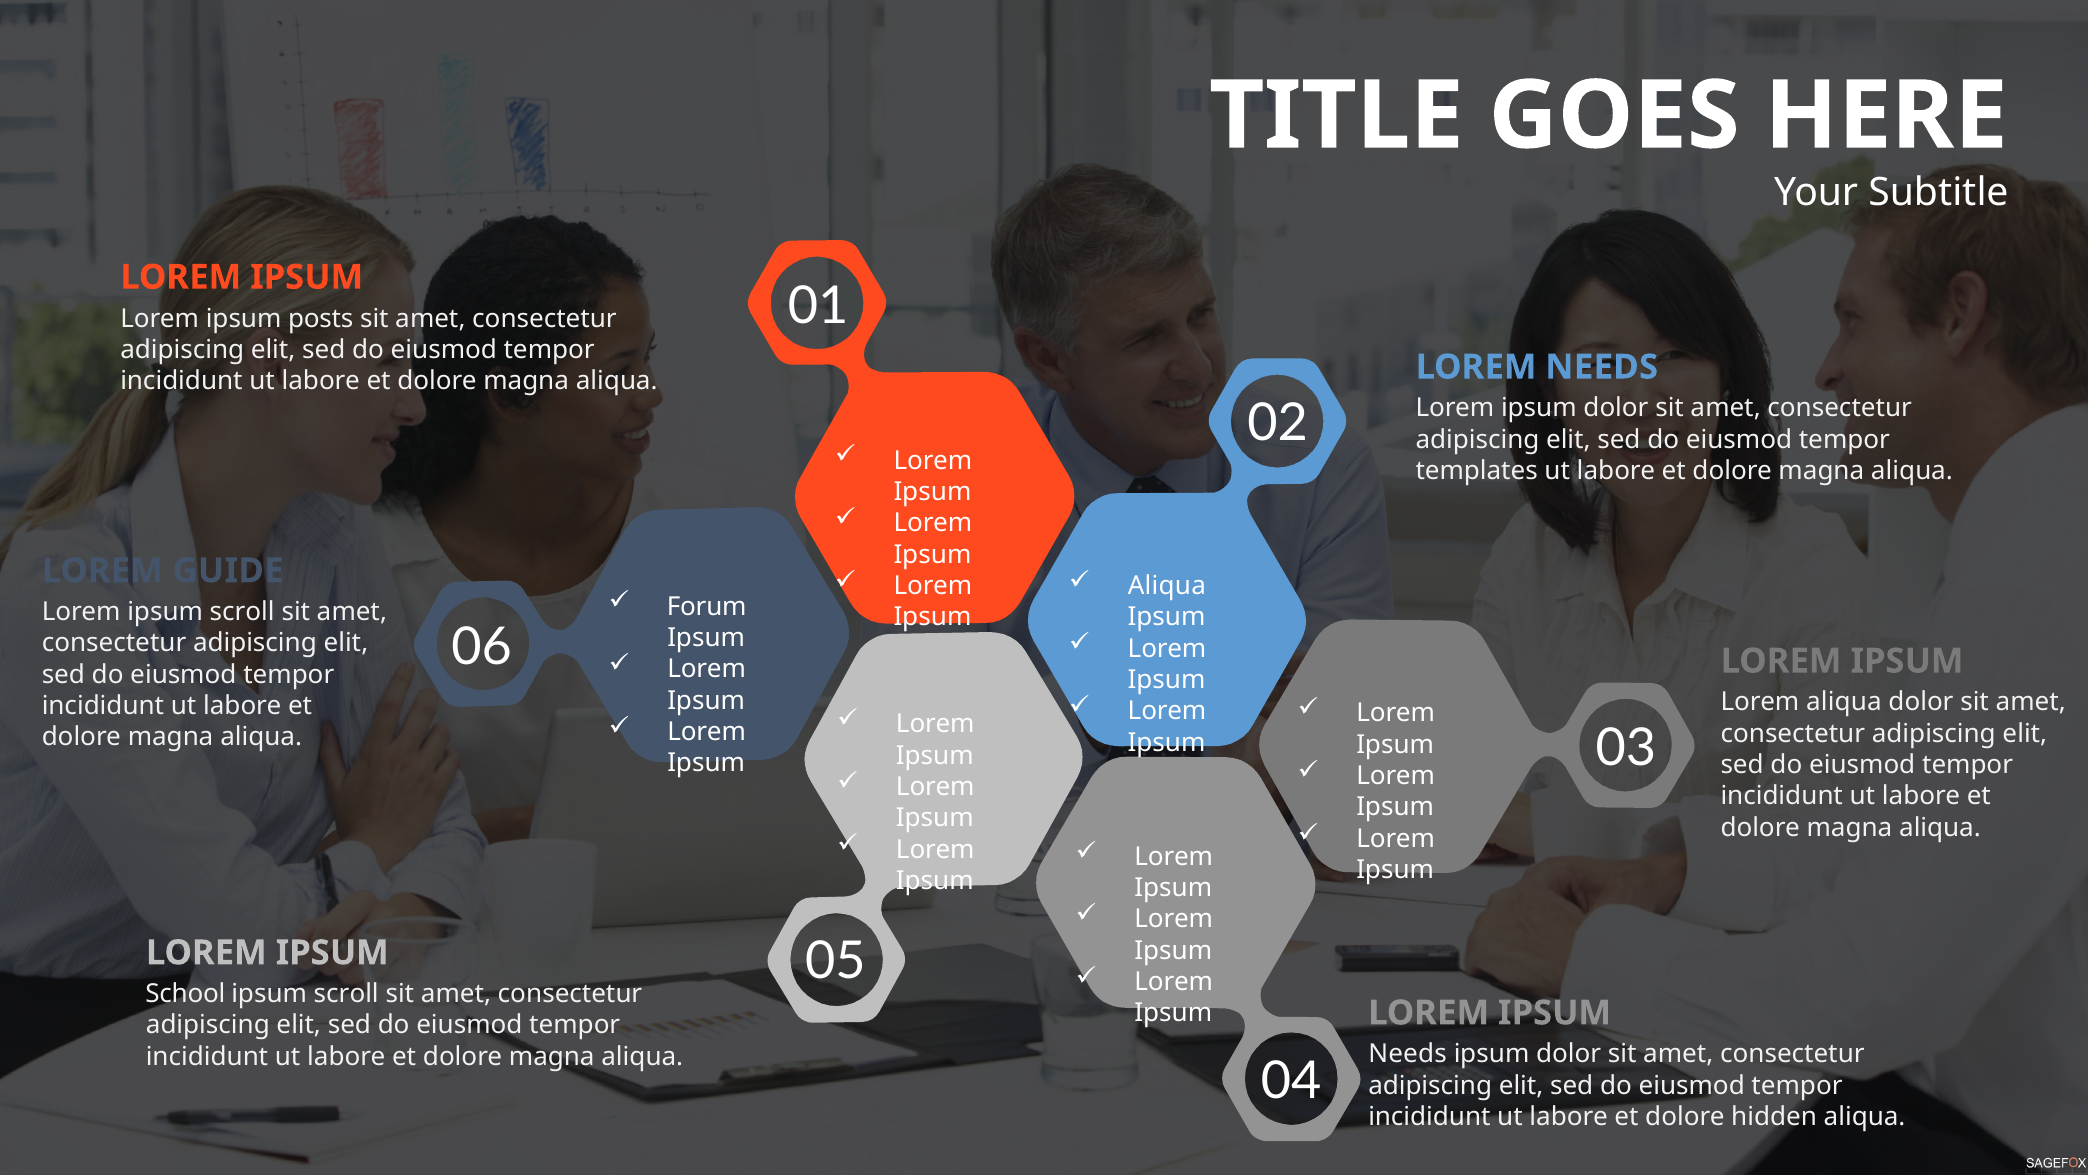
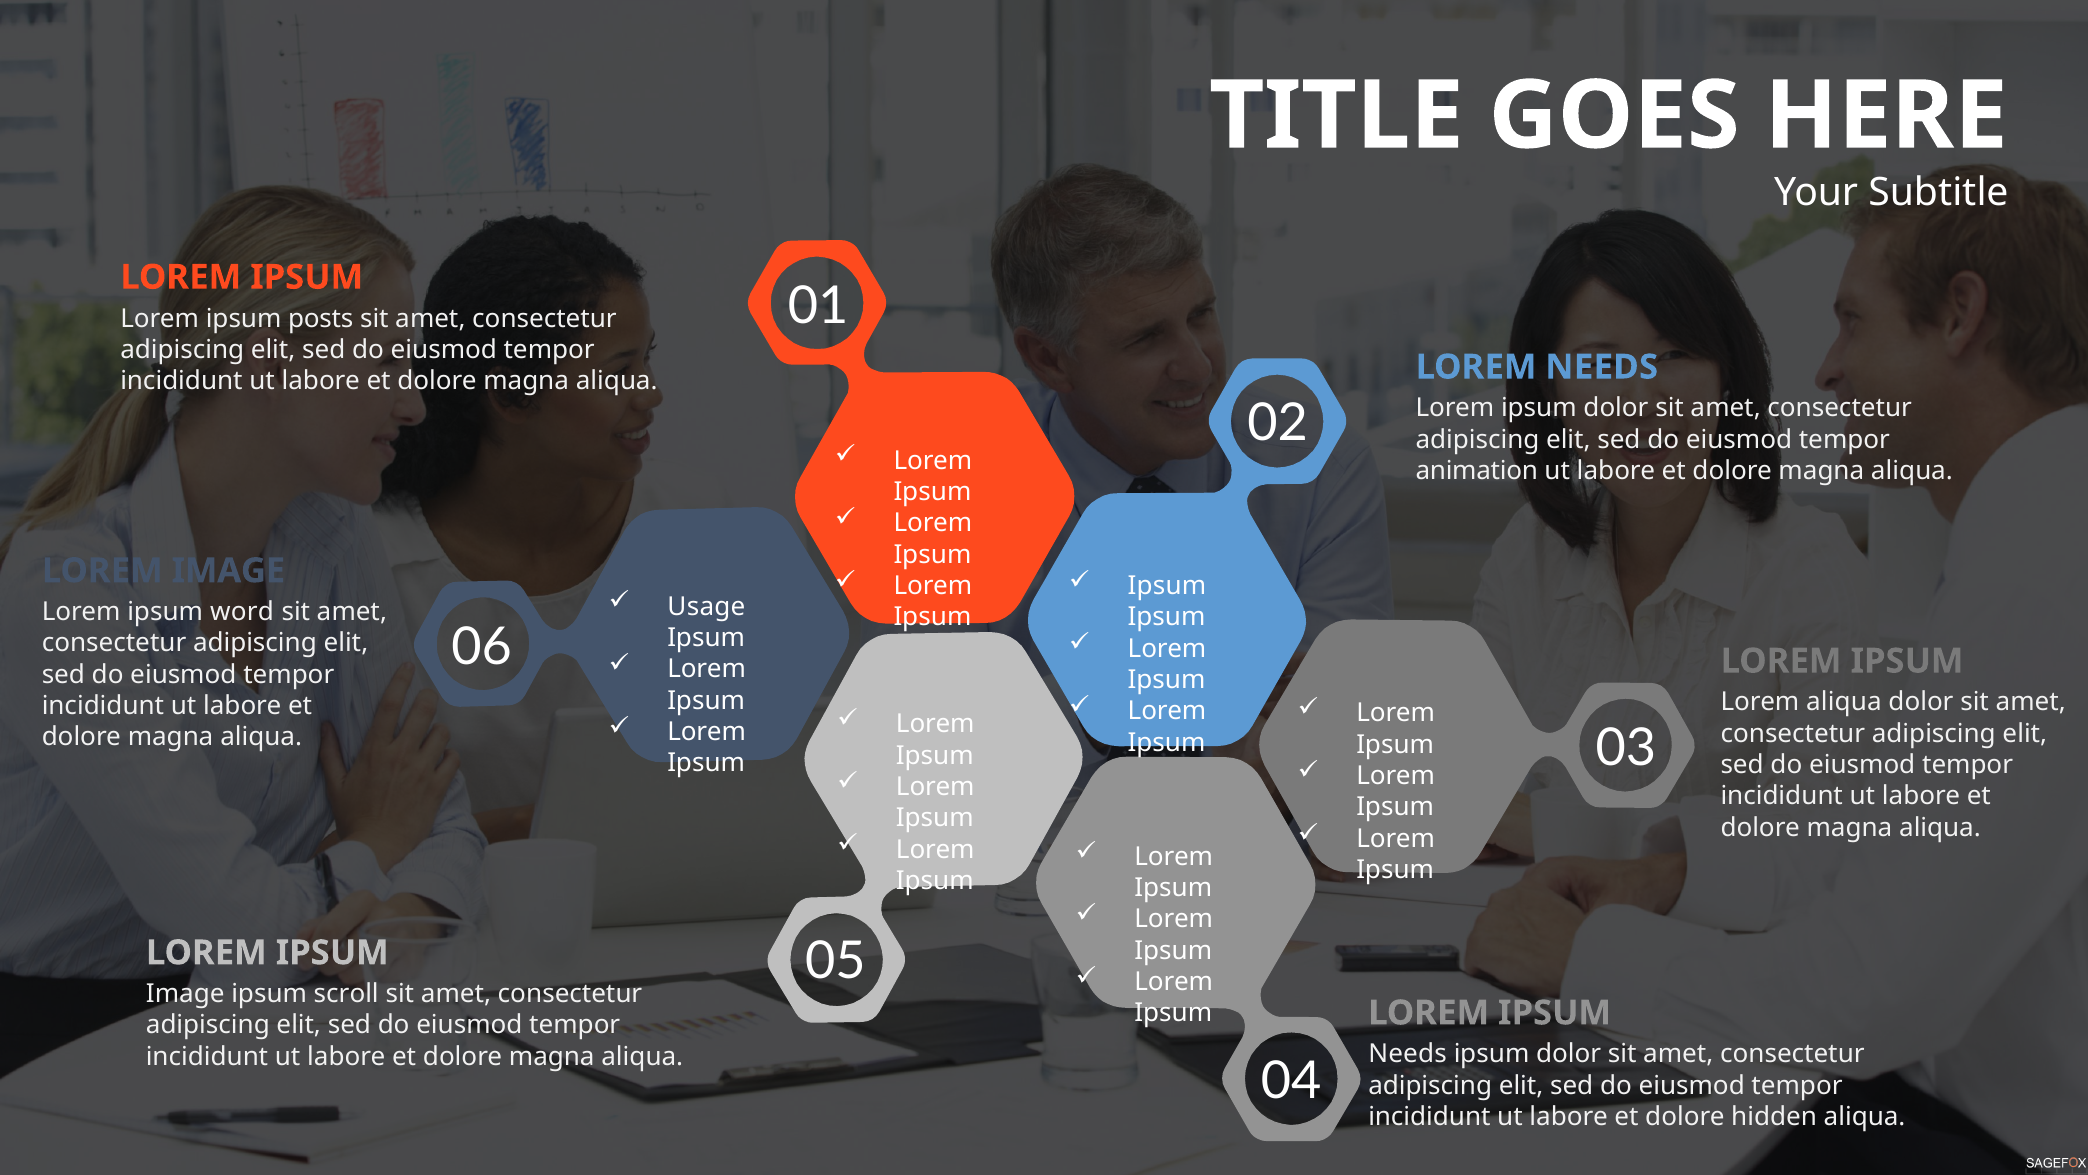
templates: templates -> animation (1477, 471)
LOREM GUIDE: GUIDE -> IMAGE (228, 571)
Aliqua: Aliqua -> Ipsum (1167, 586)
Forum: Forum -> Usage (706, 606)
Lorem ipsum scroll: scroll -> word (242, 612)
School: School -> Image (185, 994)
